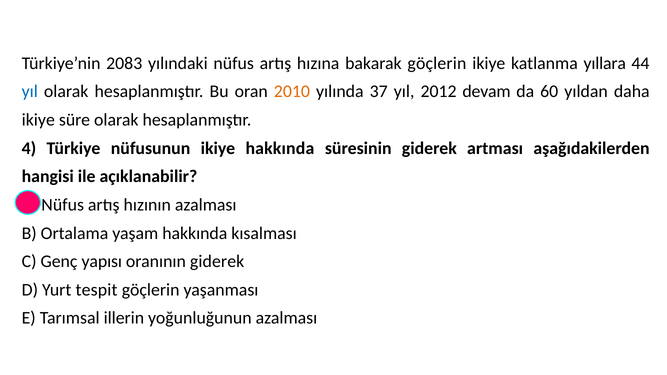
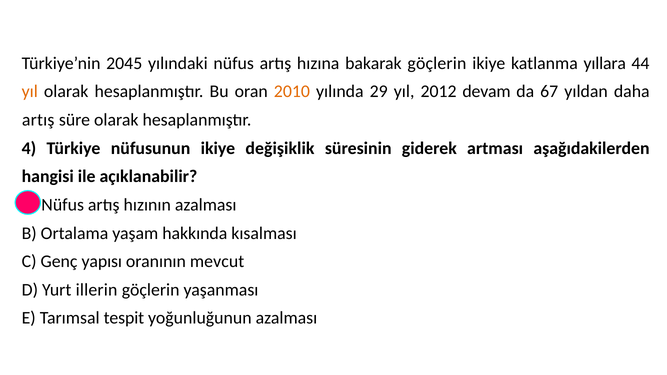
2083: 2083 -> 2045 (124, 63)
yıl colour: blue -> orange (30, 92)
37: 37 -> 29 (379, 92)
60: 60 -> 67 (549, 92)
ikiye: ikiye -> artış (38, 120)
ikiye hakkında: hakkında -> değişiklik (280, 148)
oranının giderek: giderek -> mevcut (217, 262)
tespit: tespit -> illerin (97, 290)
illerin: illerin -> tespit (124, 318)
